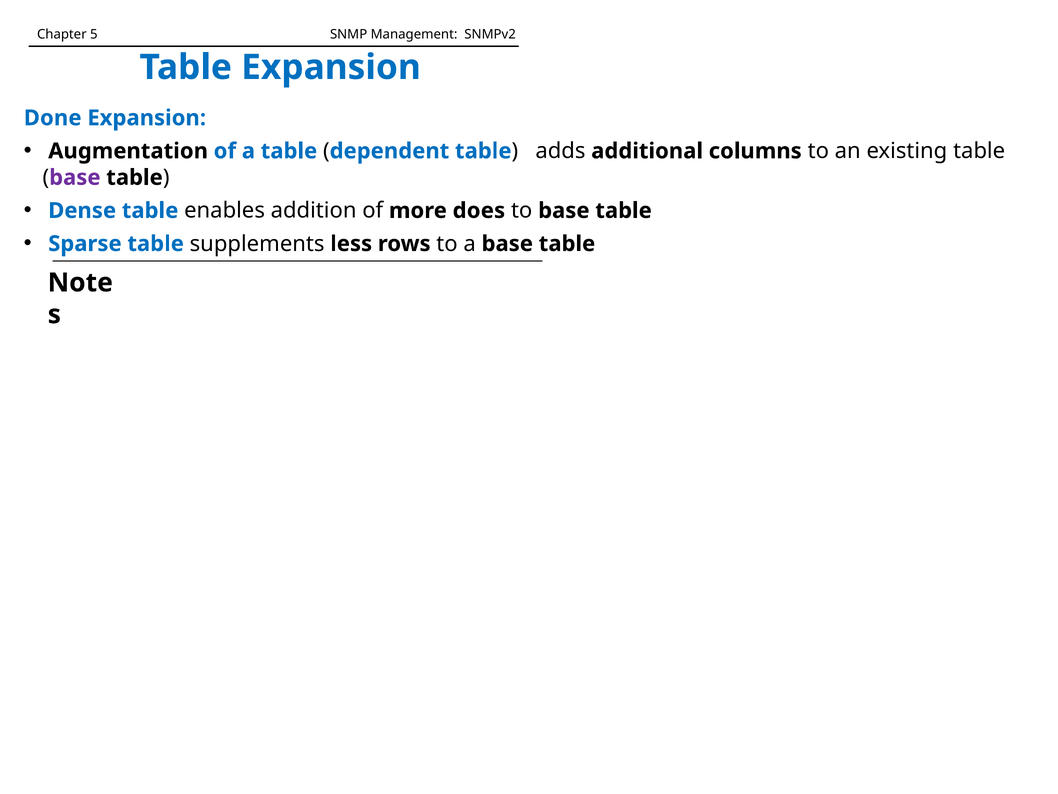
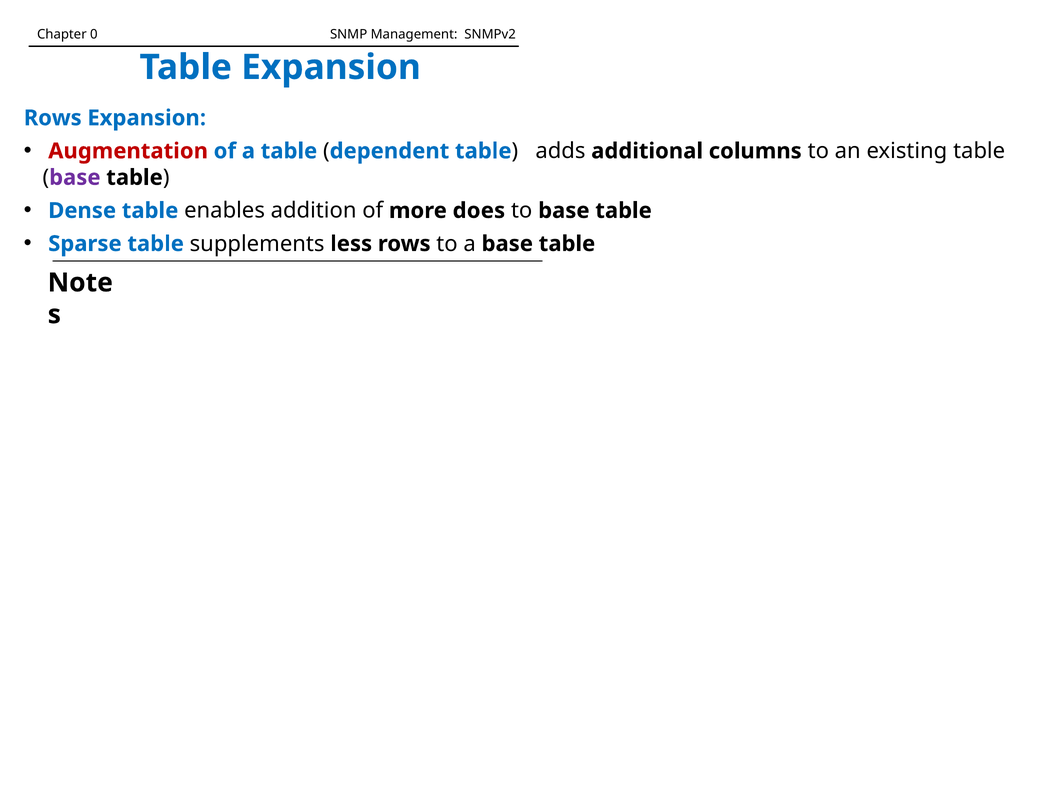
5: 5 -> 0 (94, 34)
Done: Done -> Rows (53, 118)
Augmentation colour: black -> red (128, 151)
